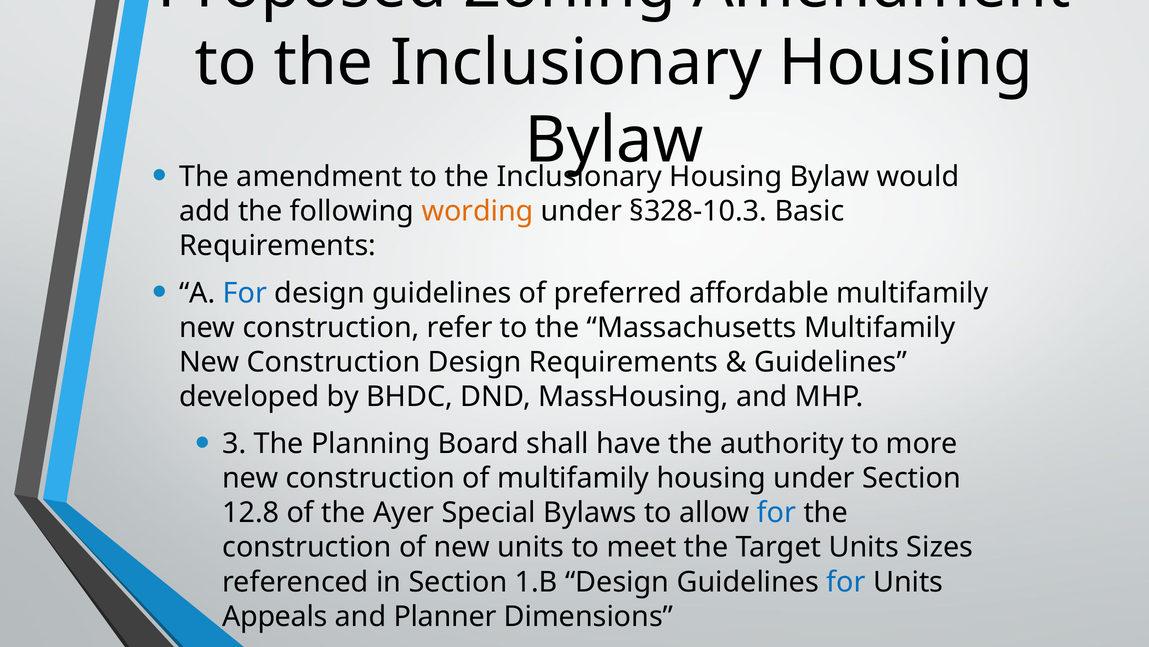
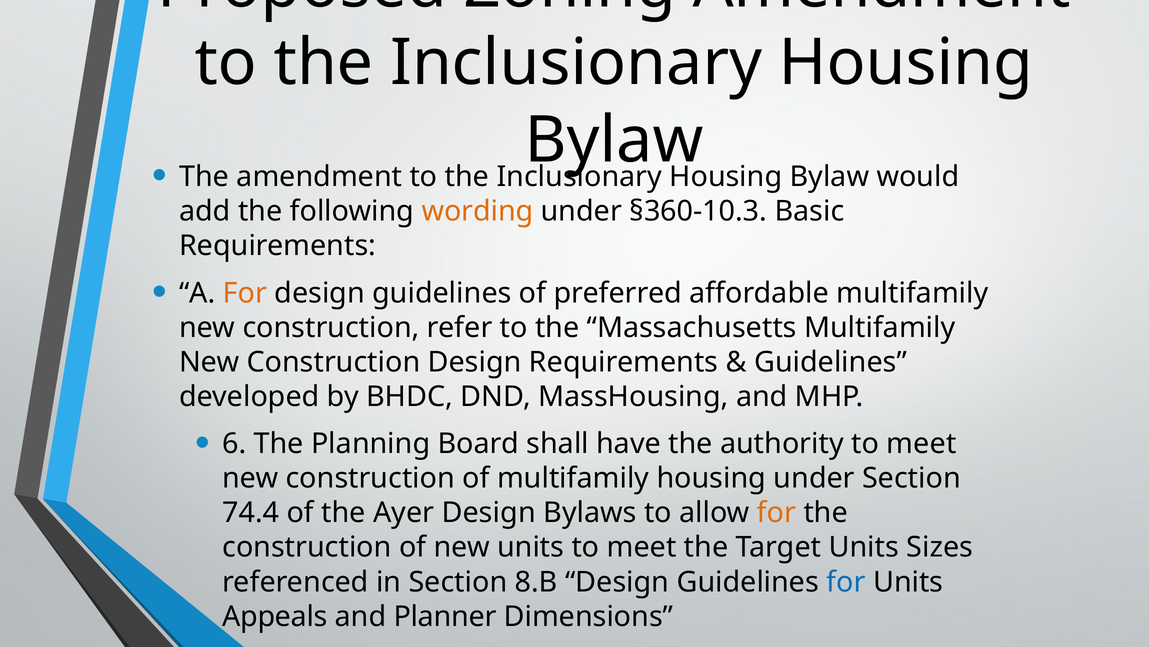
§328-10.3: §328-10.3 -> §360-10.3 (698, 211)
For colour: blue -> orange (245, 293)
3: 3 -> 6 (234, 444)
authority to more: more -> meet (921, 444)
12.8: 12.8 -> 74.4 (251, 512)
Ayer Special: Special -> Design (489, 512)
for colour: blue -> orange (777, 512)
1.B: 1.B -> 8.B (536, 581)
